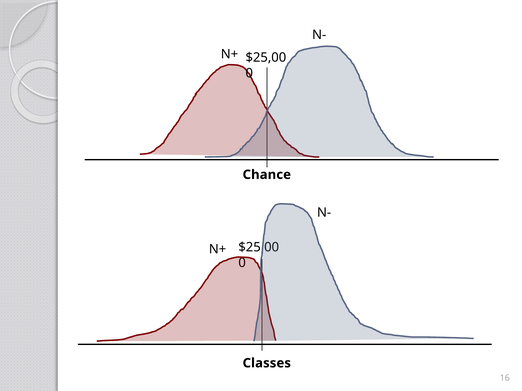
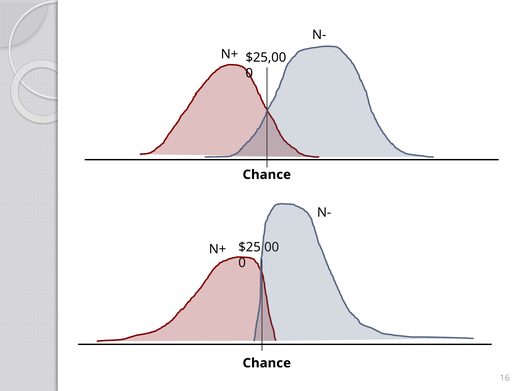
Classes: Classes -> Chance (267, 364)
